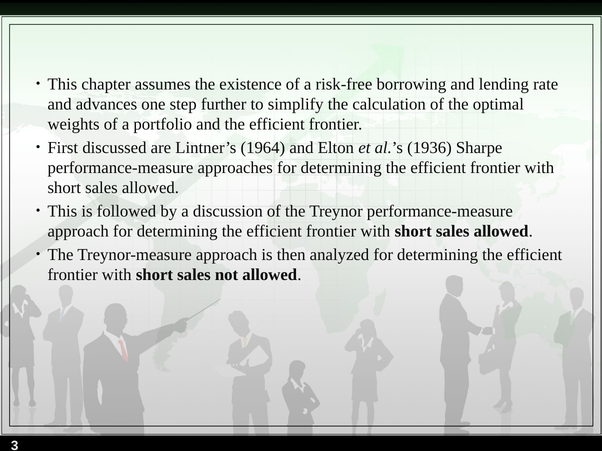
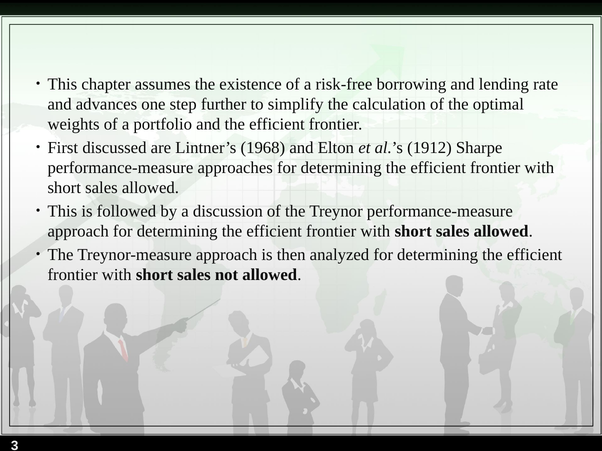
1964: 1964 -> 1968 (263, 148)
1936: 1936 -> 1912 (429, 148)
